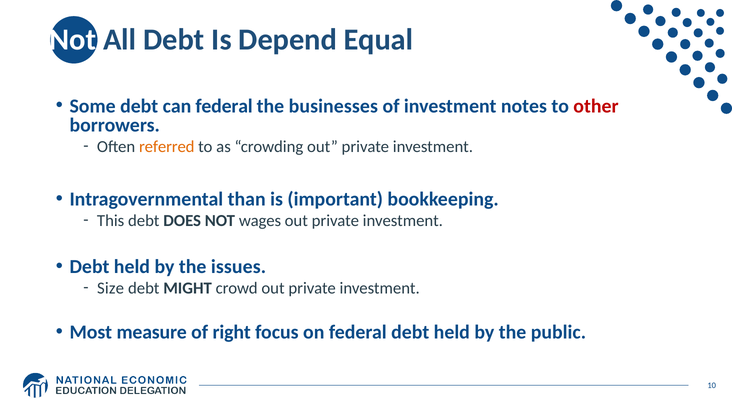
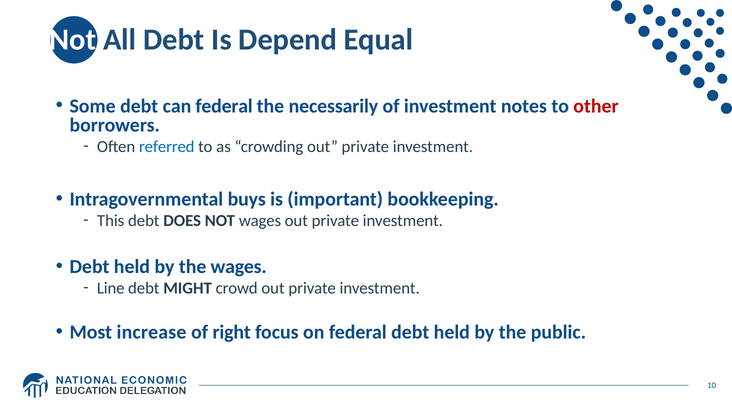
businesses: businesses -> necessarily (333, 106)
referred colour: orange -> blue (167, 146)
than: than -> buys (247, 199)
the issues: issues -> wages (239, 267)
Size: Size -> Line (111, 288)
measure: measure -> increase (151, 332)
